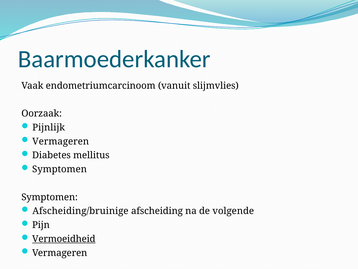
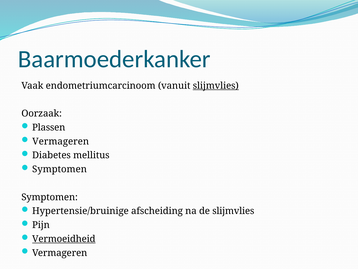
slijmvlies underline: none -> present (216, 86)
Pijnlijk: Pijnlijk -> Plassen (49, 127)
Afscheiding/bruinige: Afscheiding/bruinige -> Hypertensie/bruinige (80, 211)
de volgende: volgende -> slijmvlies (233, 211)
